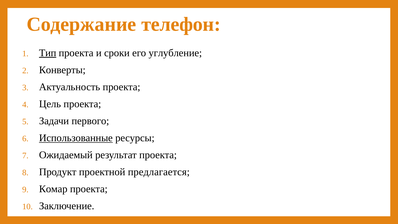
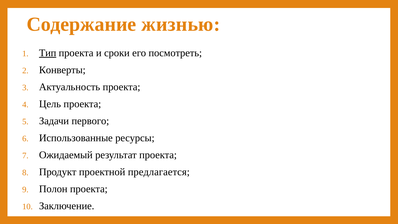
телефон: телефон -> жизнью (181, 24)
углубление: углубление -> посмотреть (175, 53)
Использованные underline: present -> none (76, 138)
Комар: Комар -> Полон (53, 189)
